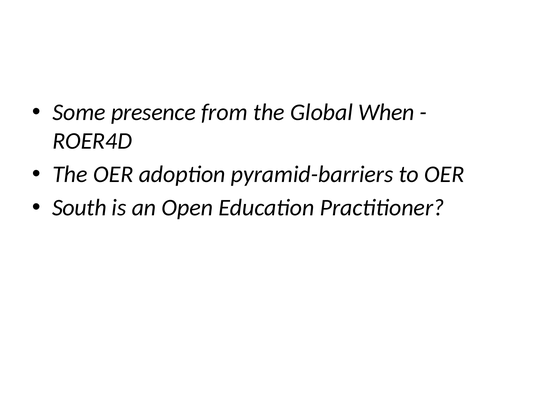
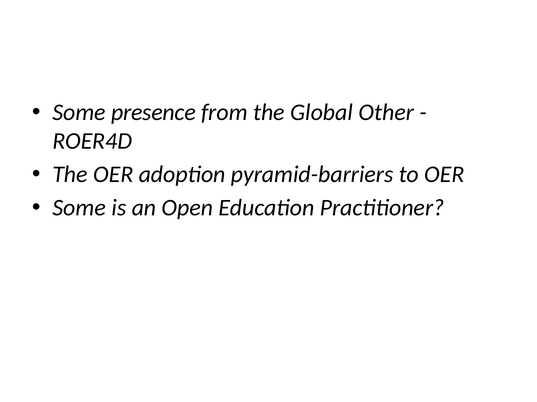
When: When -> Other (386, 113)
South: South -> Some (79, 208)
